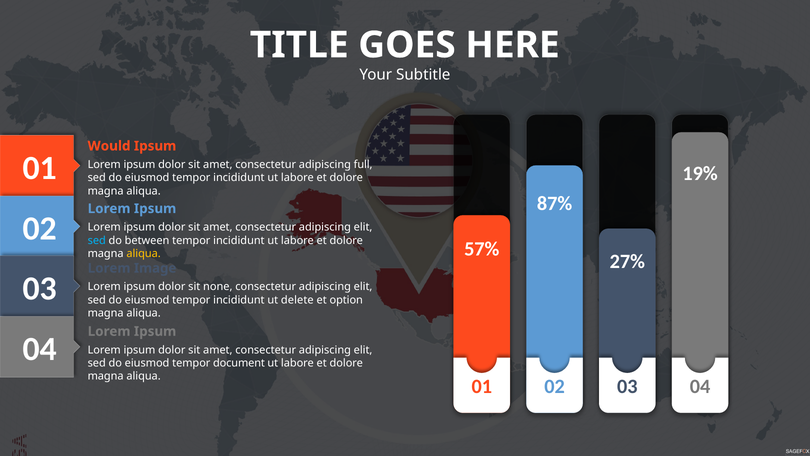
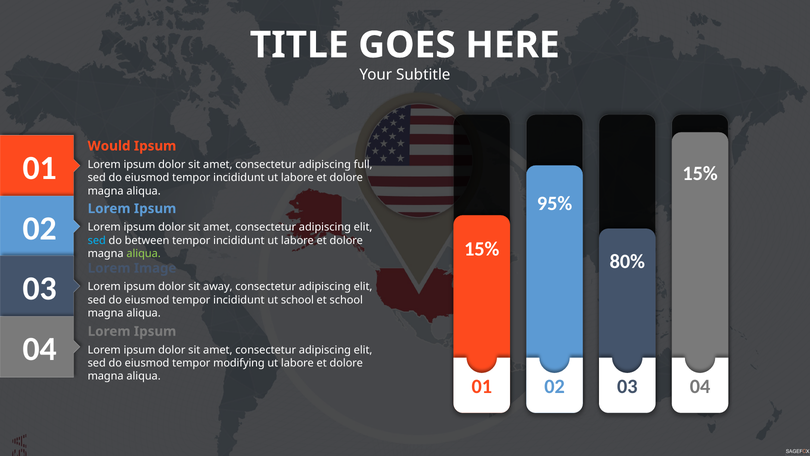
19%: 19% -> 15% (700, 173)
87%: 87% -> 95% (555, 204)
57%: 57% -> 15% (482, 249)
aliqua colour: yellow -> light green (144, 253)
27%: 27% -> 80% (627, 261)
none: none -> away (218, 287)
ut delete: delete -> school (297, 300)
et option: option -> school (346, 300)
document: document -> modifying (239, 363)
